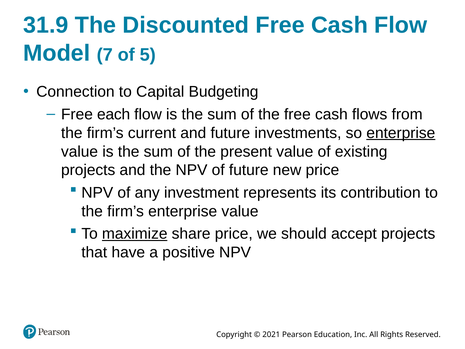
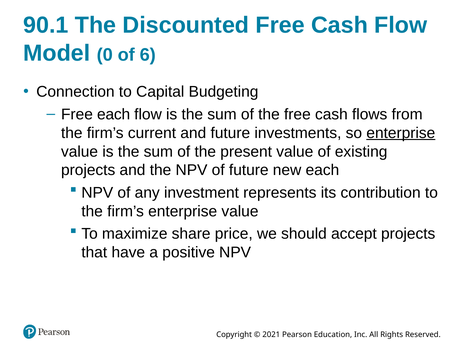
31.9: 31.9 -> 90.1 (46, 25)
7: 7 -> 0 (105, 55)
5: 5 -> 6 (148, 55)
new price: price -> each (322, 170)
maximize underline: present -> none (135, 234)
